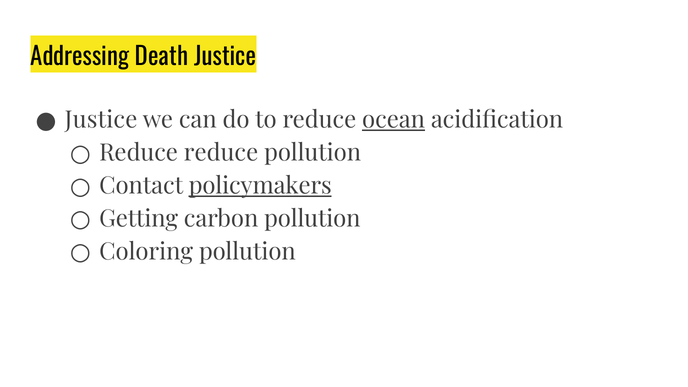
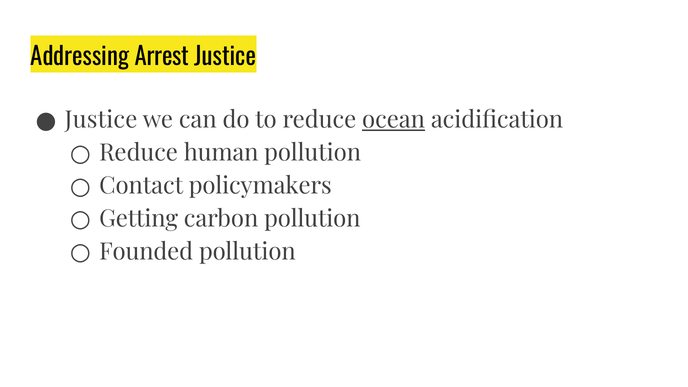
Death: Death -> Arrest (162, 57)
Reduce reduce: reduce -> human (221, 153)
policymakers underline: present -> none (260, 186)
Coloring: Coloring -> Founded (146, 252)
